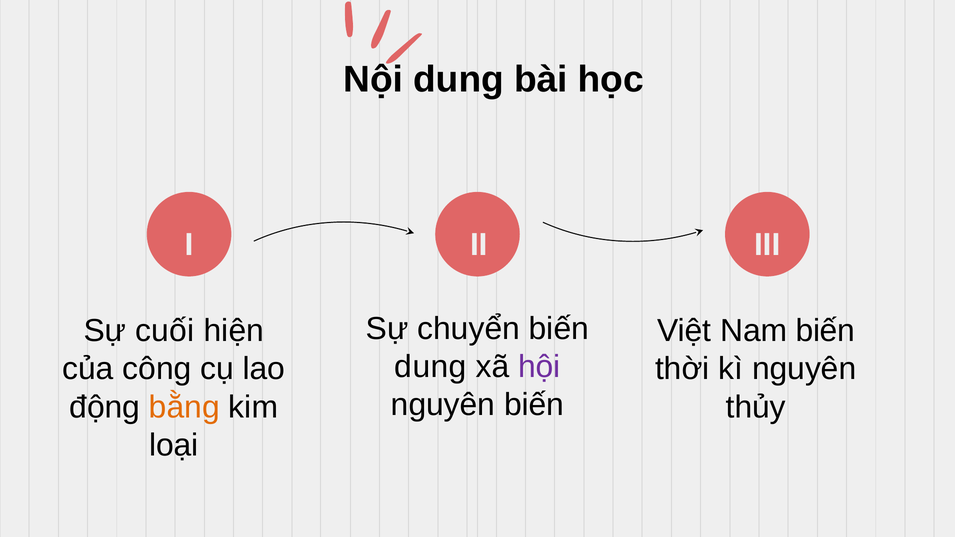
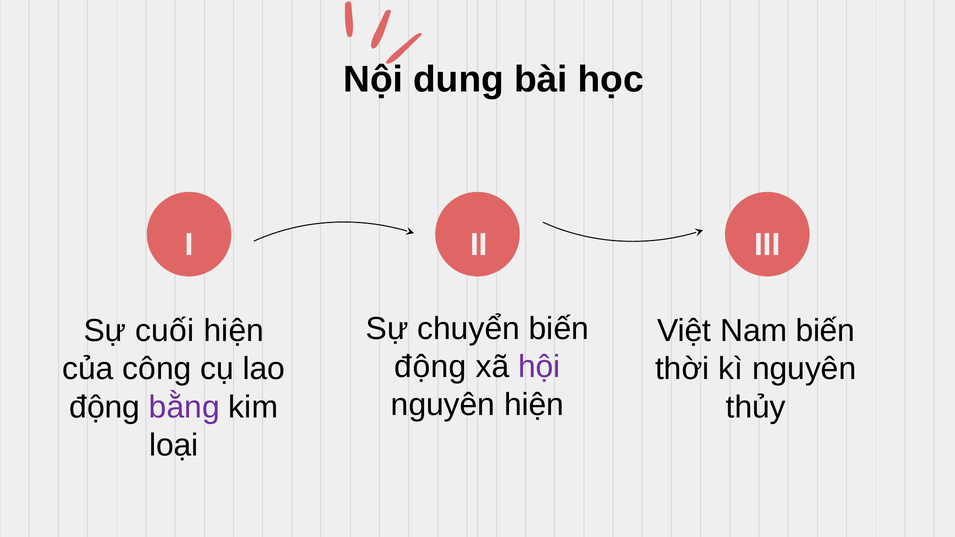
dung: dung -> động (430, 367)
nguyên biến: biến -> hiện (534, 405)
bằng colour: orange -> purple (184, 407)
